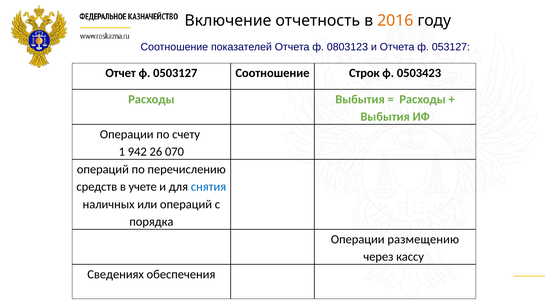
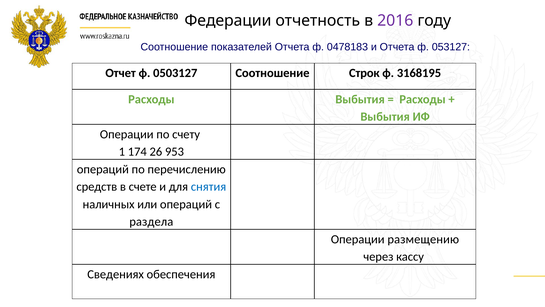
Включение: Включение -> Федерации (228, 20)
2016 colour: orange -> purple (395, 20)
0803123: 0803123 -> 0478183 (347, 47)
0503423: 0503423 -> 3168195 (419, 73)
942: 942 -> 174 (137, 152)
070: 070 -> 953 (174, 152)
учете: учете -> счете (143, 187)
порядка: порядка -> раздела (151, 221)
